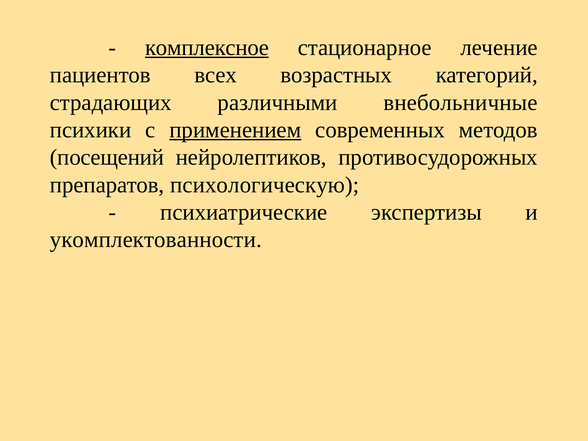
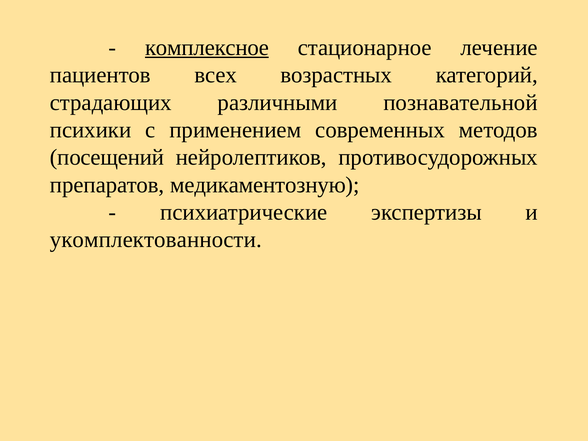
внебольничные: внебольничные -> познавательной (461, 103)
применением underline: present -> none (235, 130)
психологическую: психологическую -> медикаментозную (265, 185)
